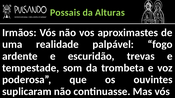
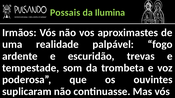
Alturas: Alturas -> Ilumina (110, 13)
